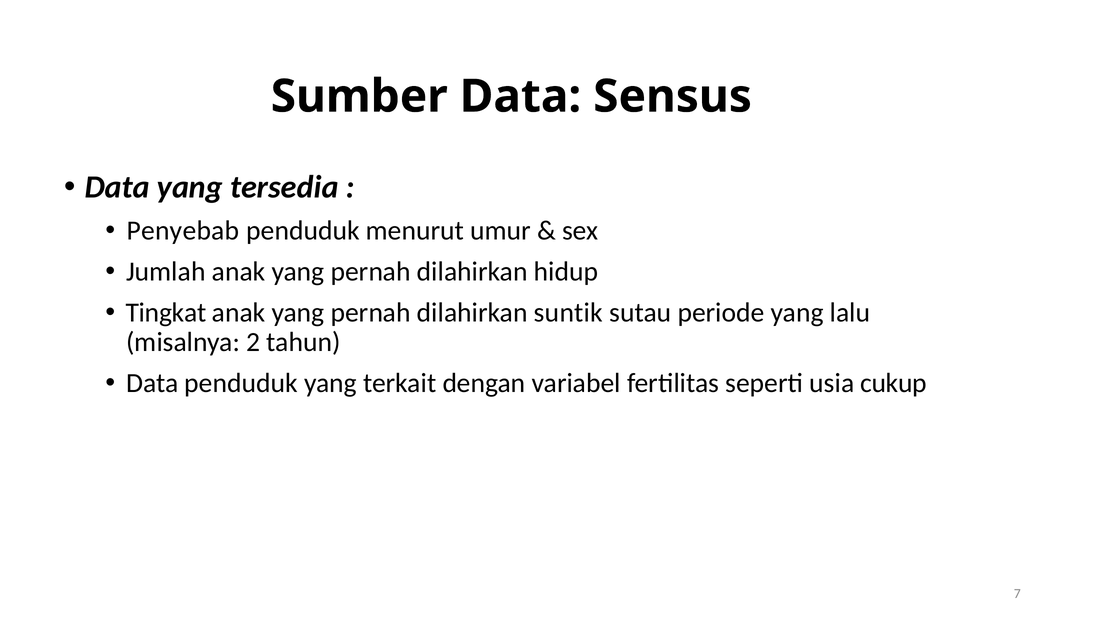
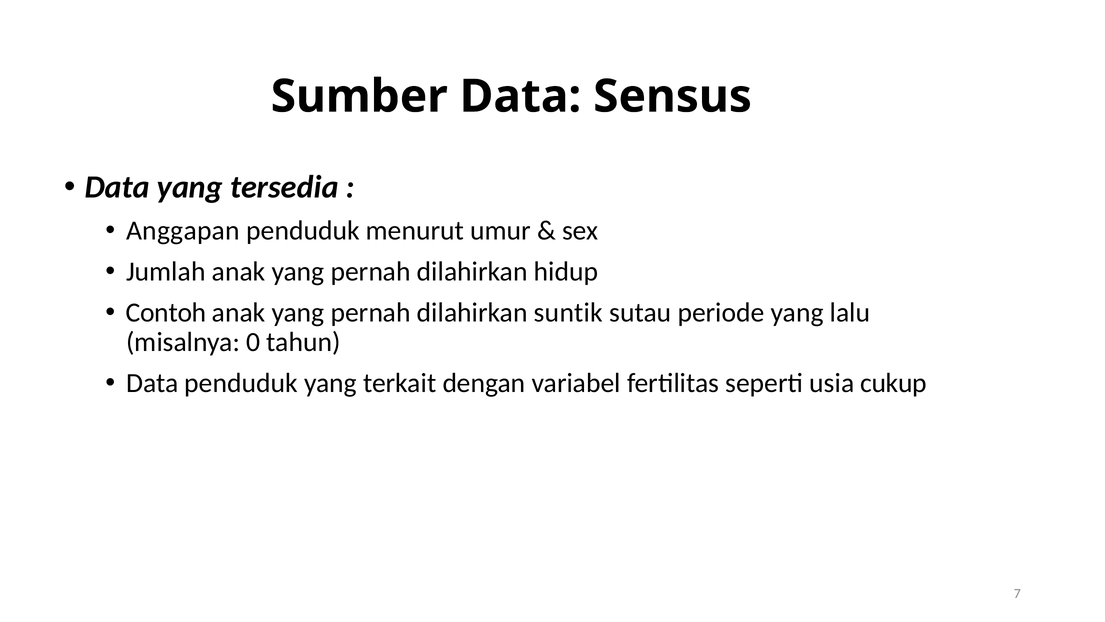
Penyebab: Penyebab -> Anggapan (183, 231)
Tingkat: Tingkat -> Contoh (166, 312)
2: 2 -> 0 (253, 342)
